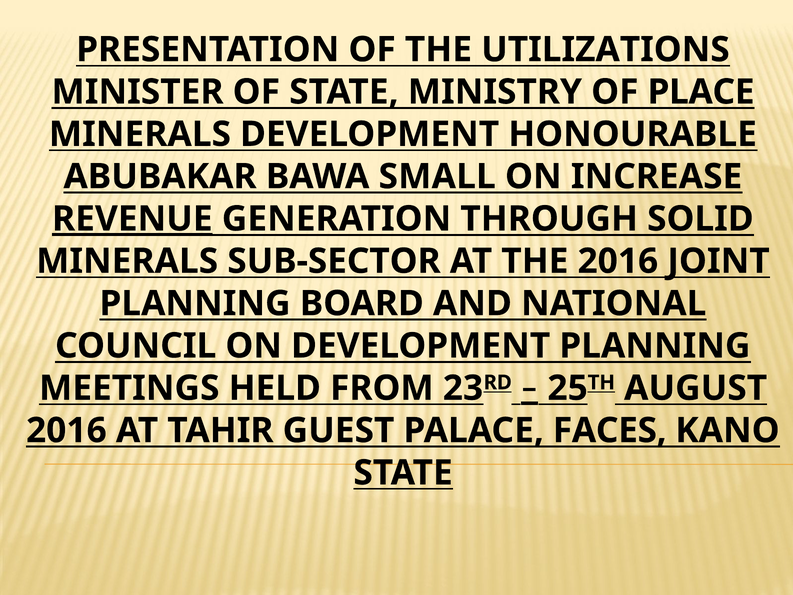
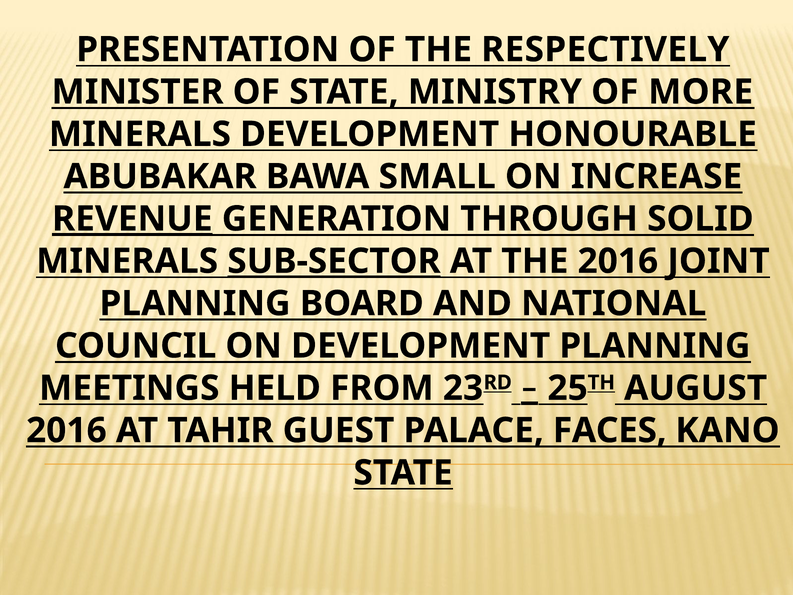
UTILIZATIONS: UTILIZATIONS -> RESPECTIVELY (605, 50)
PLACE: PLACE -> MORE (701, 92)
SUB-SECTOR underline: none -> present (334, 261)
